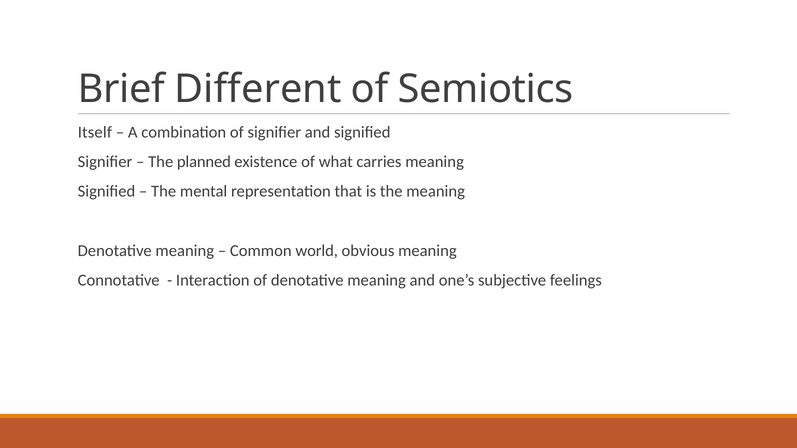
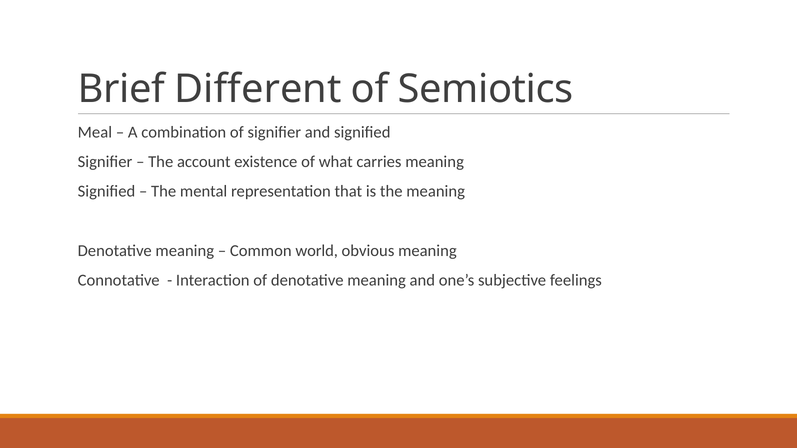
Itself: Itself -> Meal (95, 133)
planned: planned -> account (204, 162)
